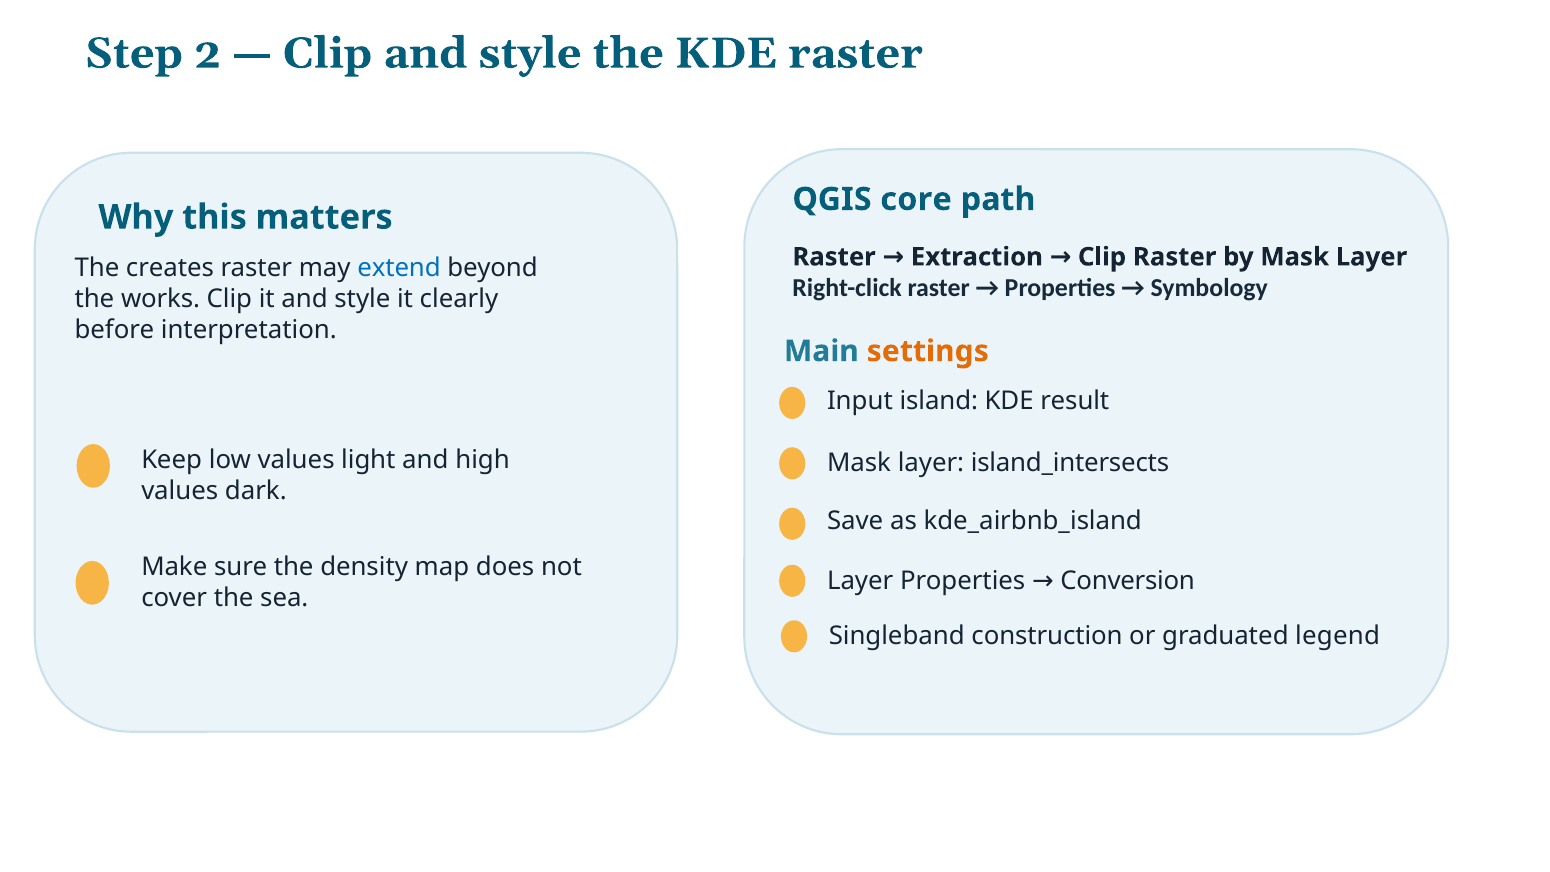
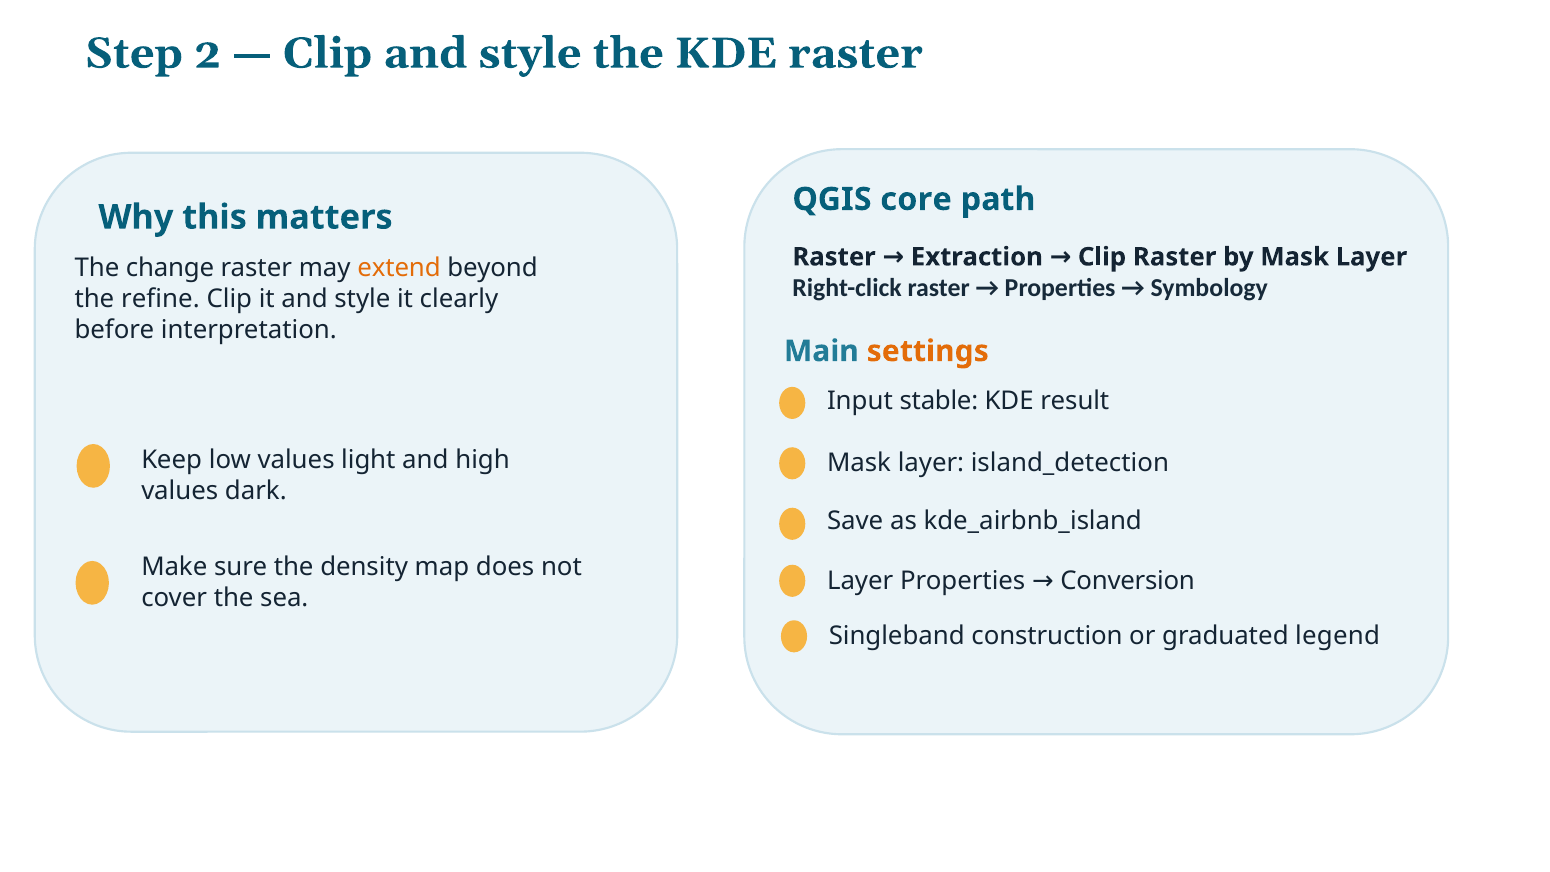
creates: creates -> change (170, 268)
extend colour: blue -> orange (399, 268)
works: works -> refine (160, 299)
island: island -> stable (939, 401)
island_intersects: island_intersects -> island_detection (1070, 463)
